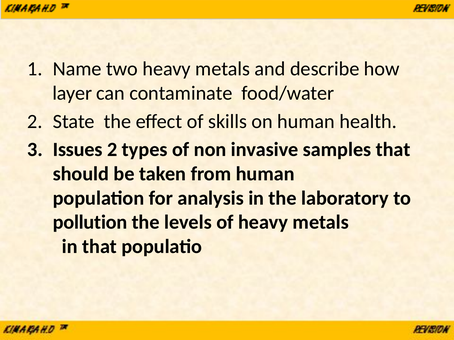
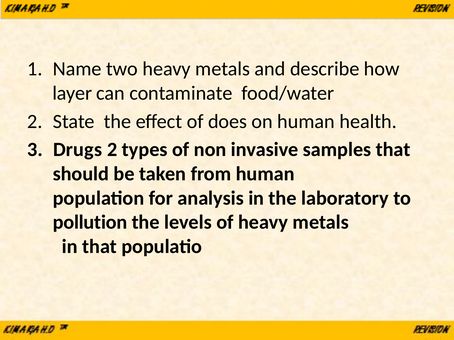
skills: skills -> does (228, 122)
Issues: Issues -> Drugs (78, 150)
